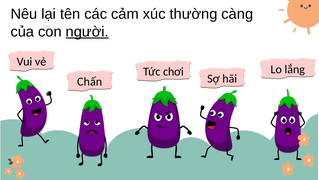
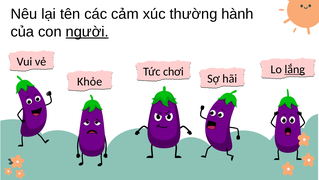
càng: càng -> hành (237, 14)
lắng underline: none -> present (295, 69)
Chấn: Chấn -> Khỏe (90, 81)
